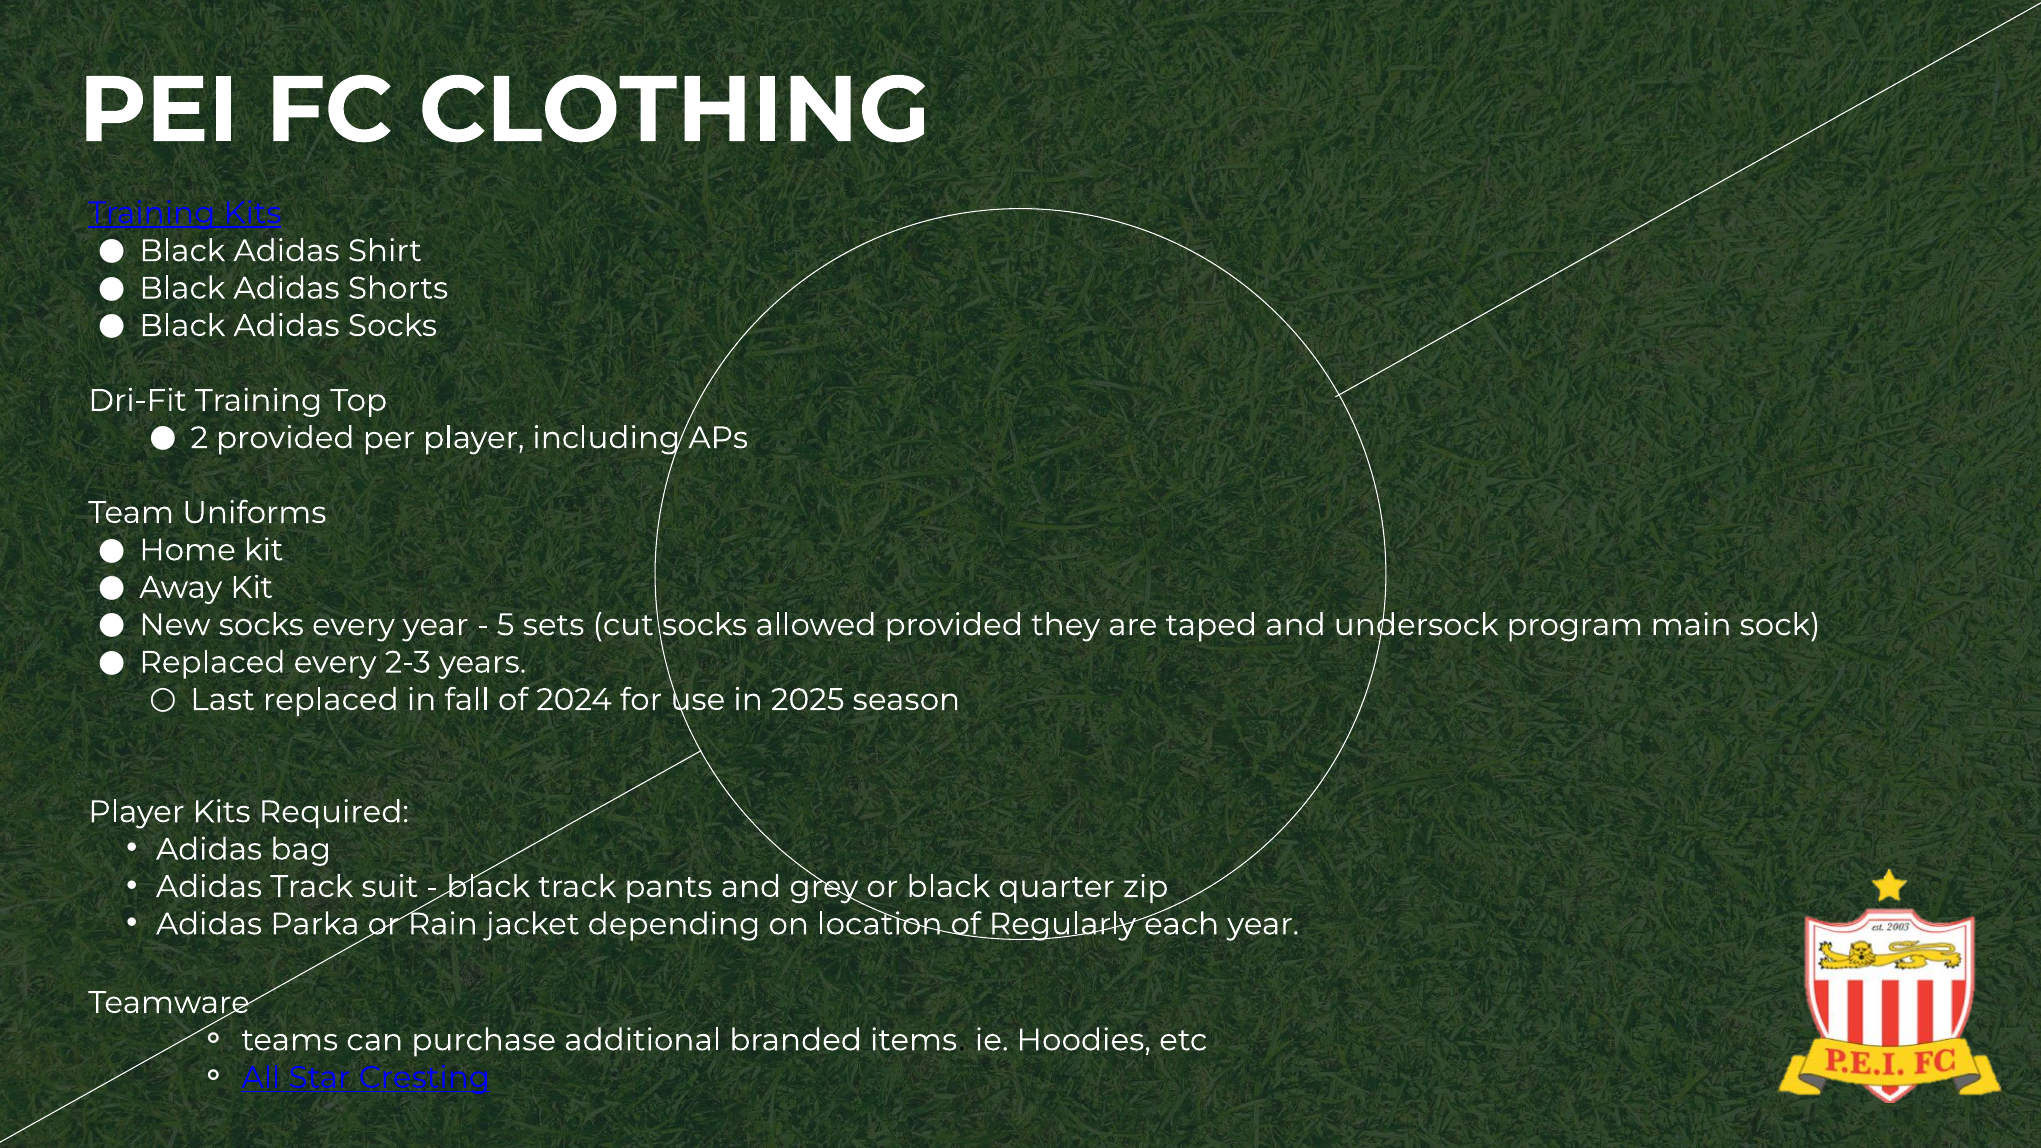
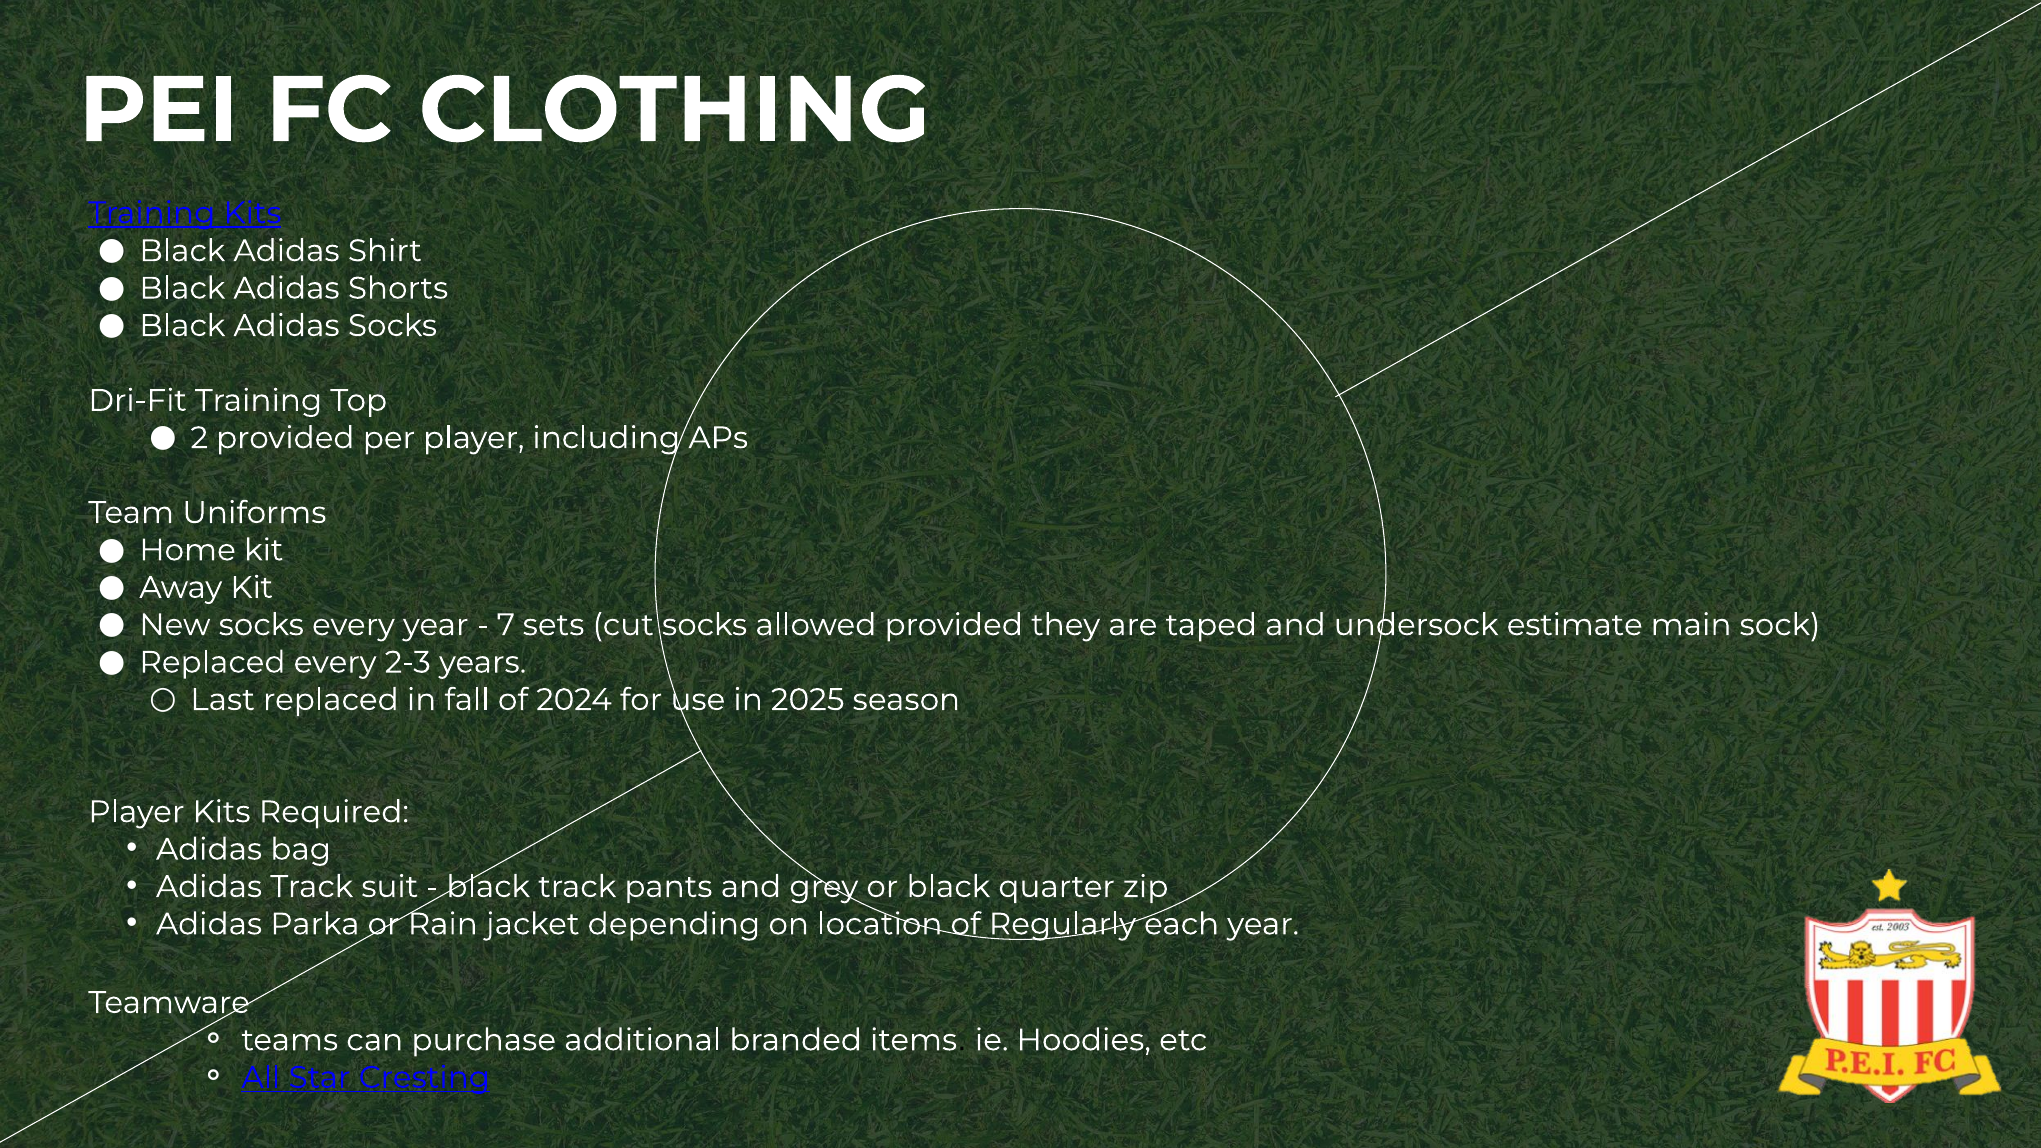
5: 5 -> 7 (506, 625)
program: program -> estimate (1575, 625)
